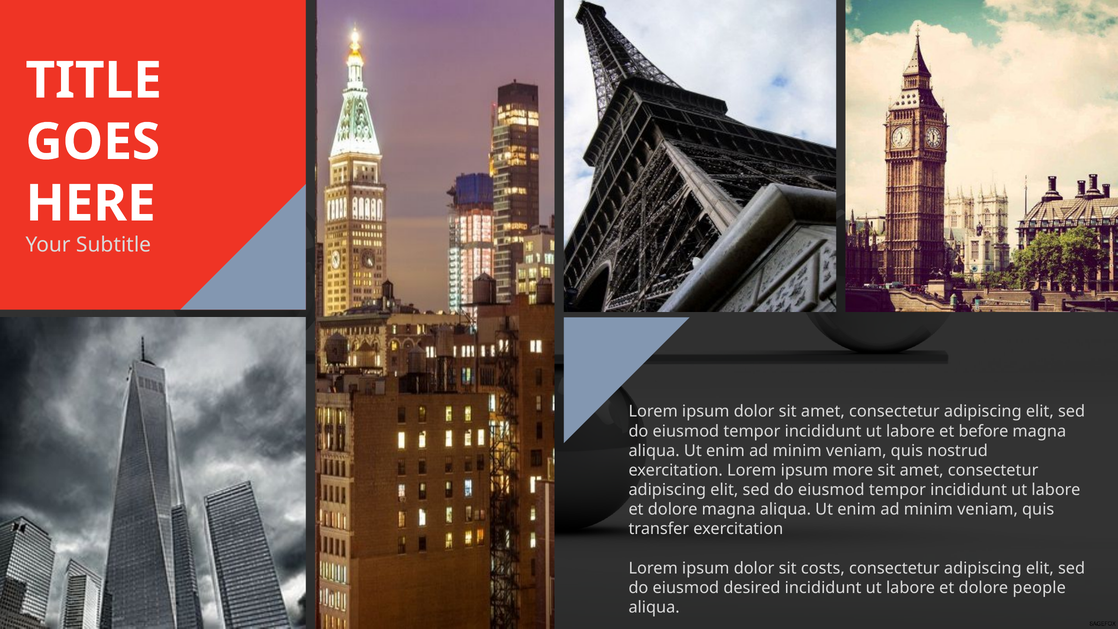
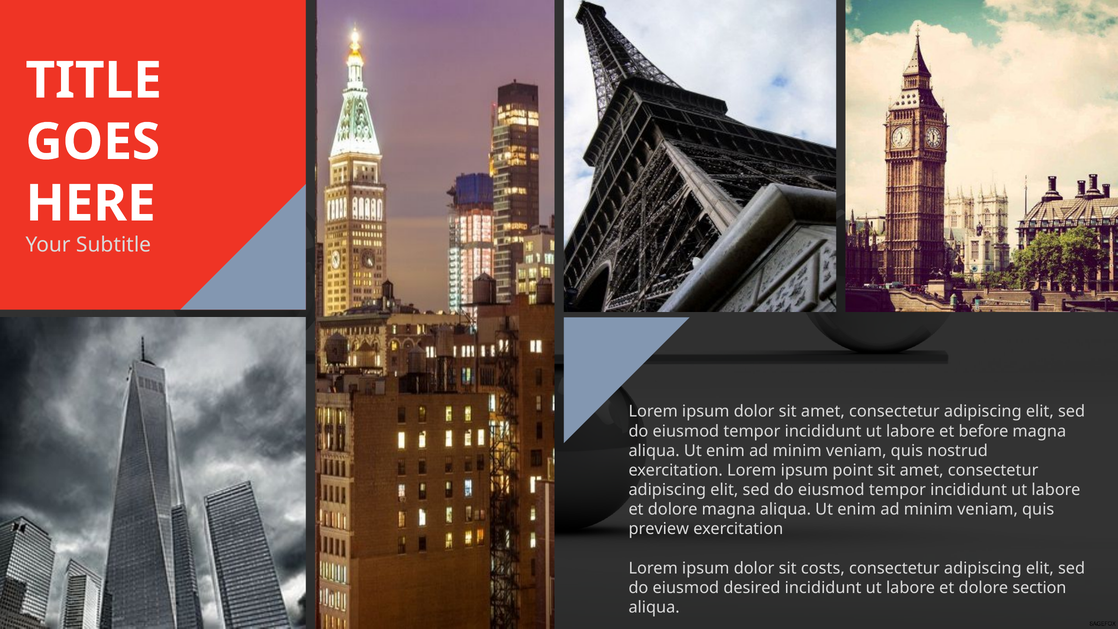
more: more -> point (853, 470)
transfer: transfer -> preview (659, 529)
people: people -> section (1039, 588)
